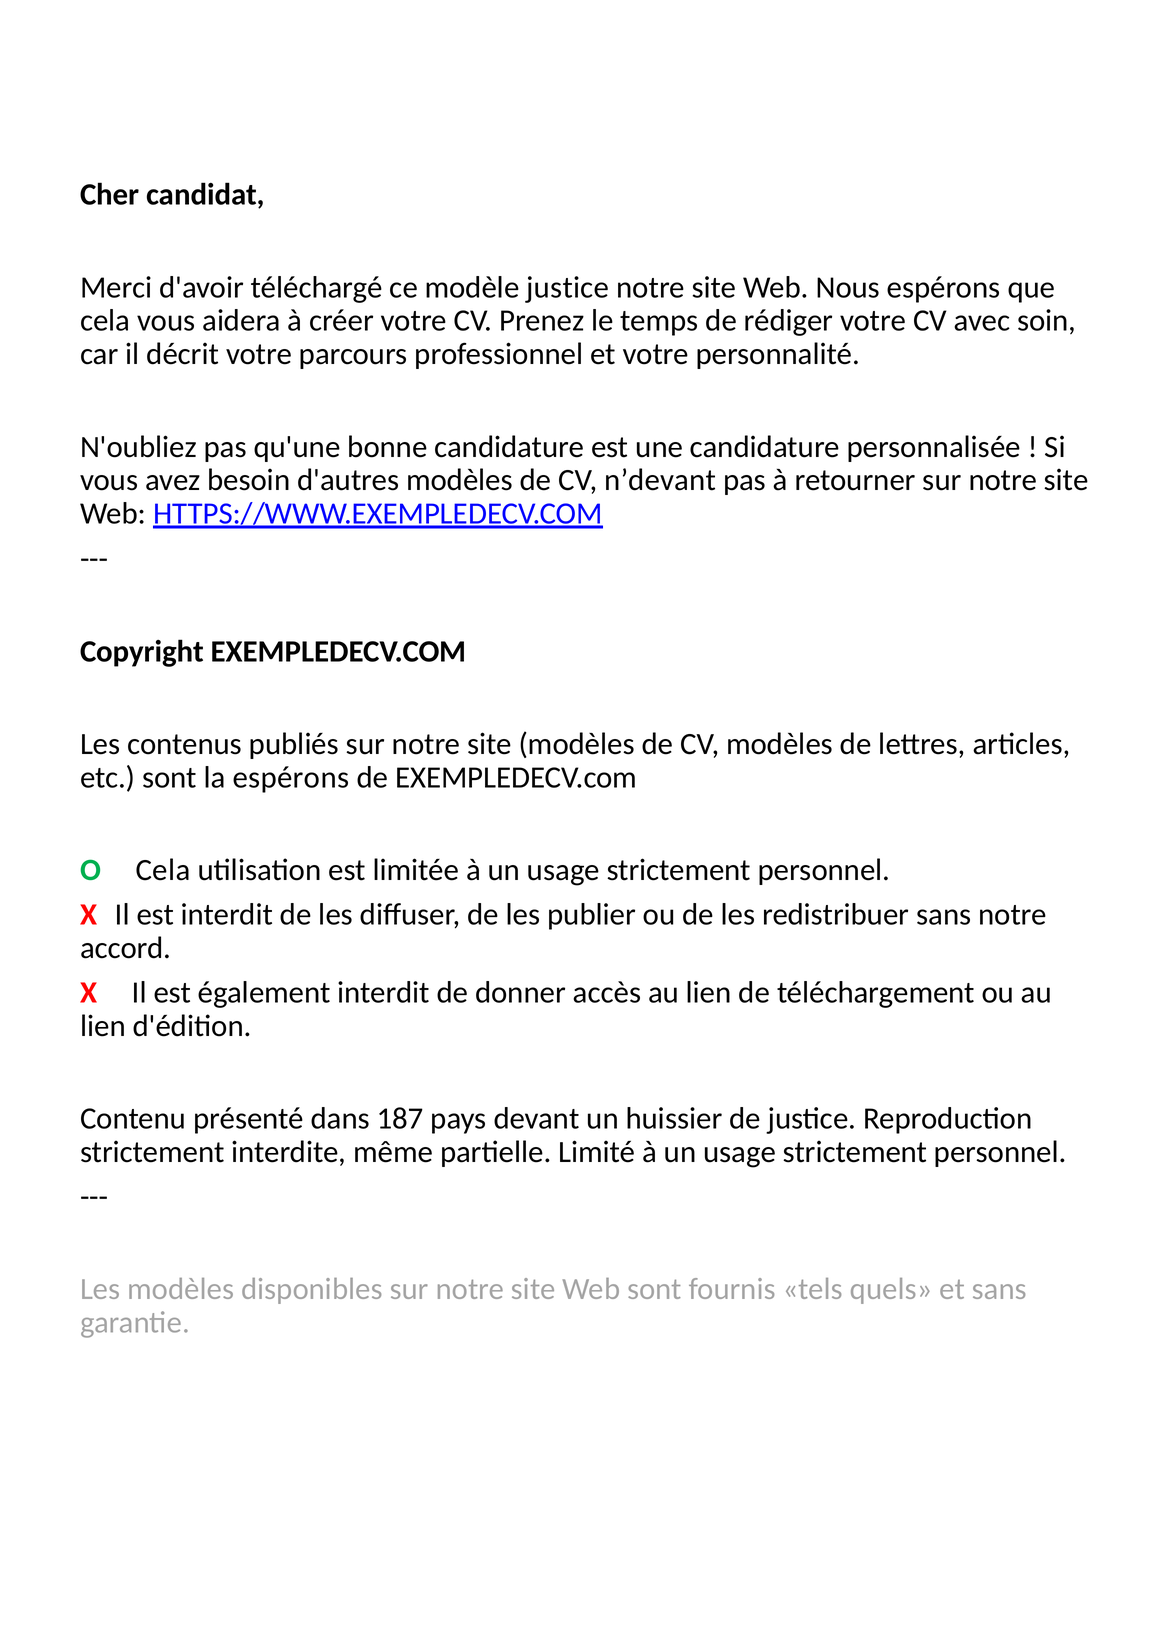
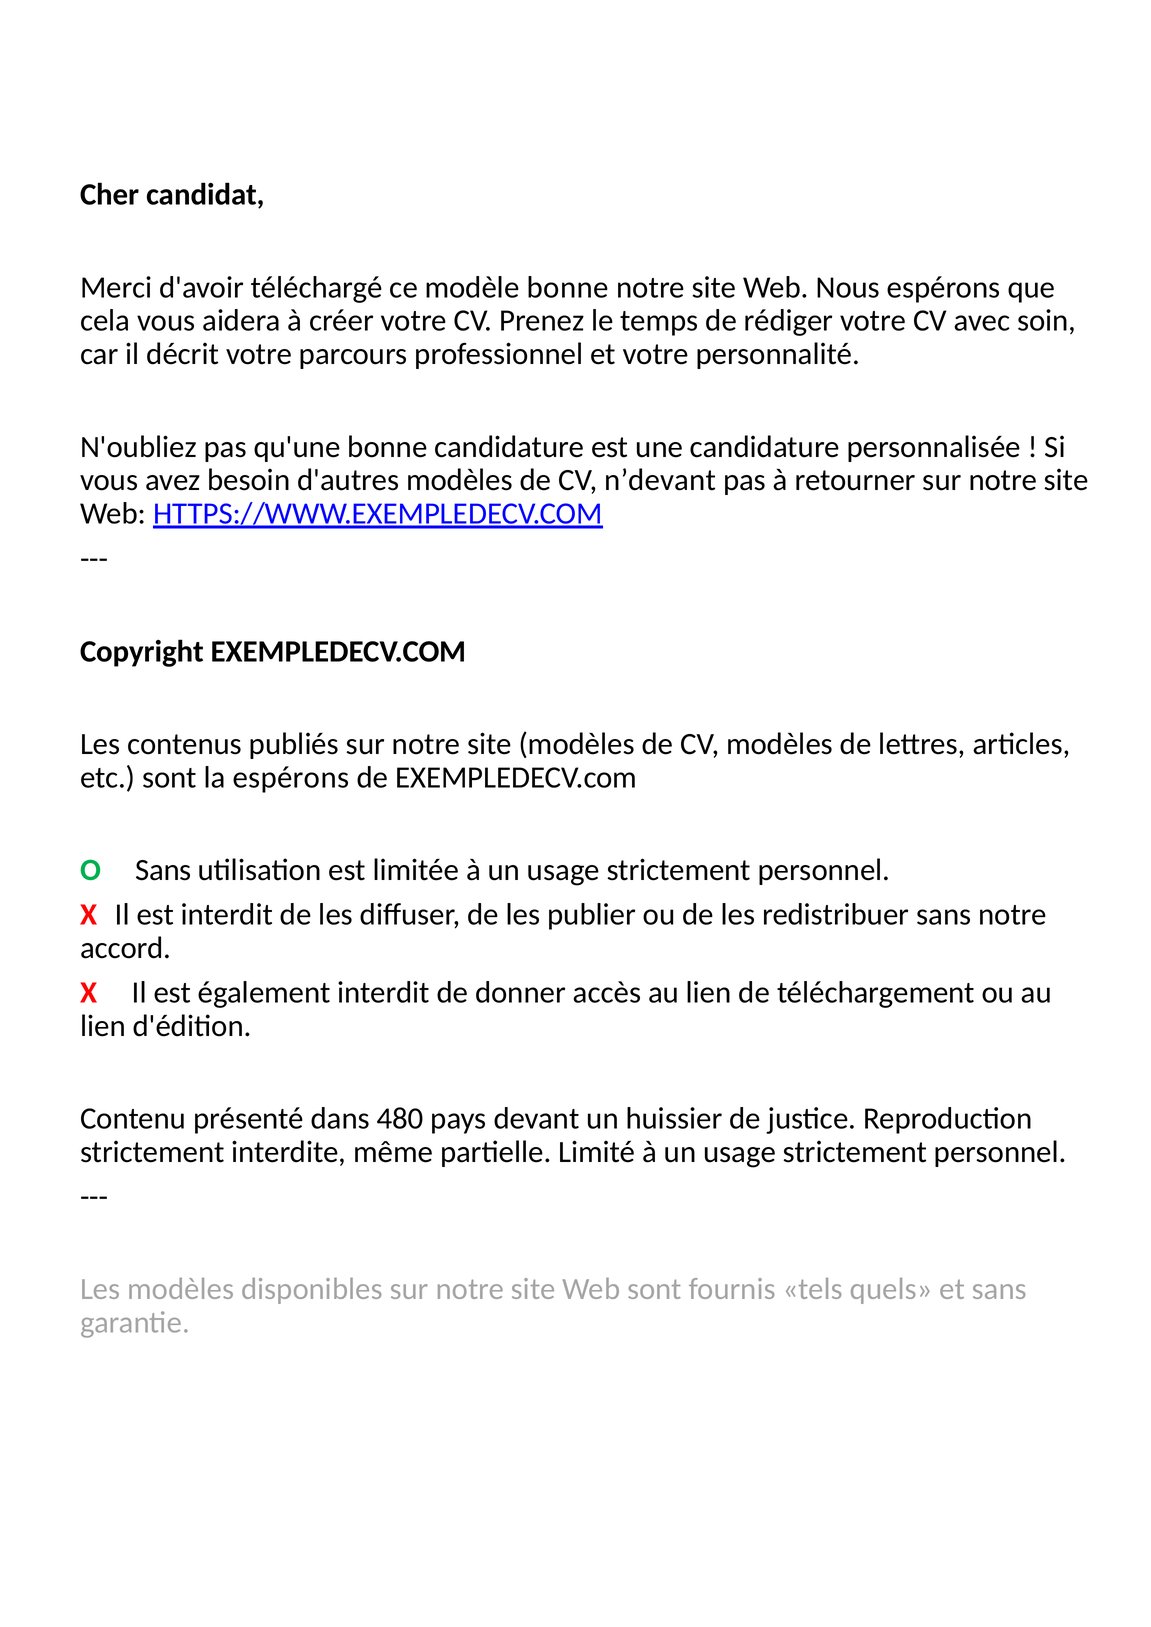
modèle justice: justice -> bonne (568, 287)
O Cela: Cela -> Sans (163, 870)
187: 187 -> 480 (400, 1119)
